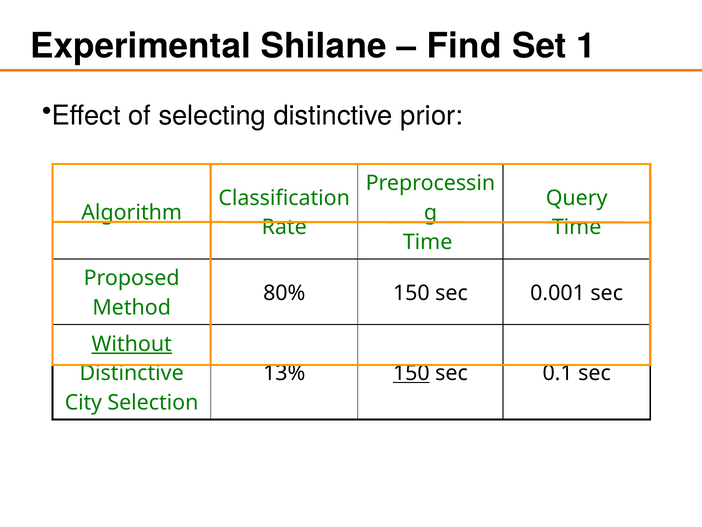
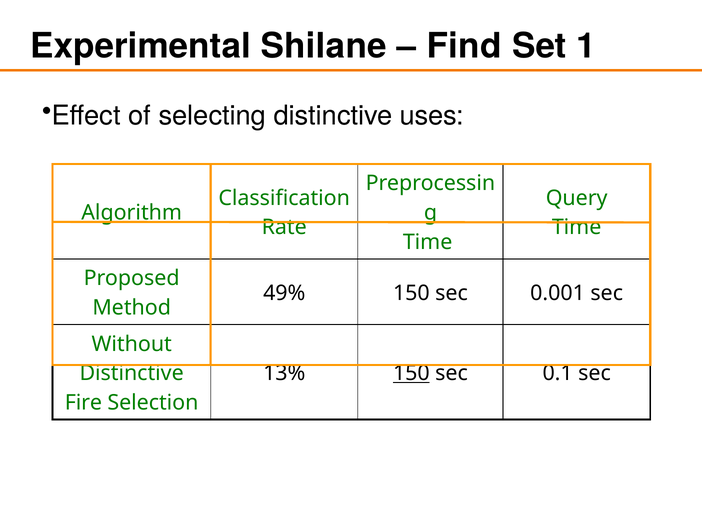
prior: prior -> uses (432, 115)
80%: 80% -> 49% (284, 293)
Without underline: present -> none (132, 344)
City: City -> Fire (83, 402)
